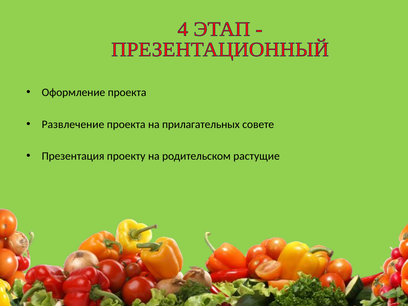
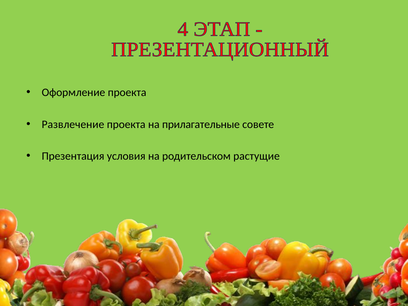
прилагательных: прилагательных -> прилагательные (201, 124)
проекту: проекту -> условия (126, 156)
